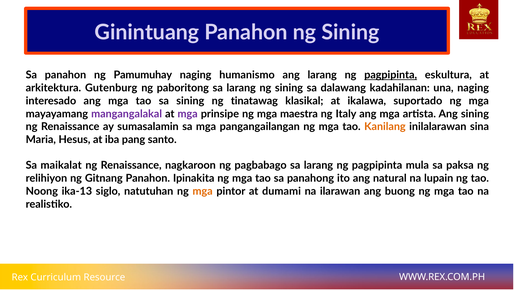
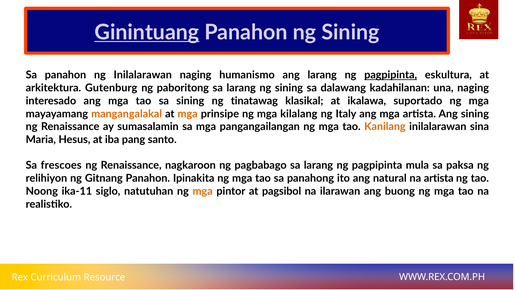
Ginintuang underline: none -> present (147, 32)
ng Pamumuhay: Pamumuhay -> Inilalarawan (143, 75)
mangangalakal colour: purple -> orange (127, 114)
mga colour: purple -> orange (188, 114)
maestra: maestra -> kilalang (299, 114)
maikalat: maikalat -> frescoes (61, 165)
na lupain: lupain -> artista (439, 178)
ika-13: ika-13 -> ika-11 (77, 191)
dumami: dumami -> pagsibol (282, 191)
